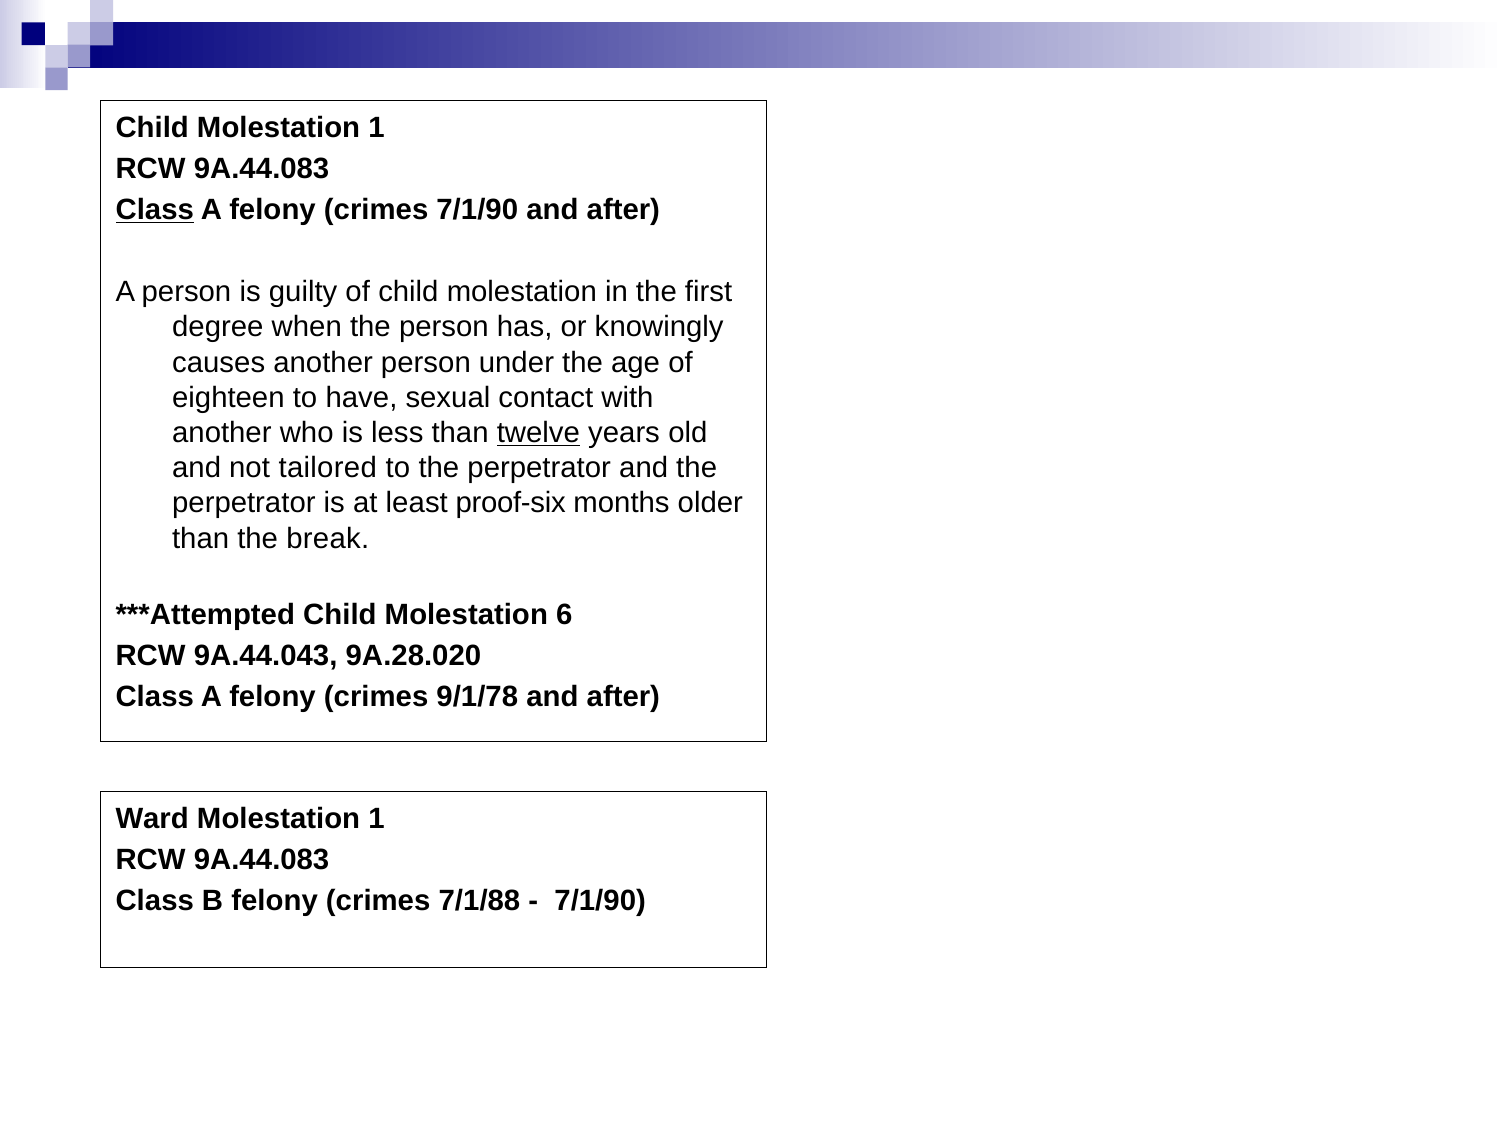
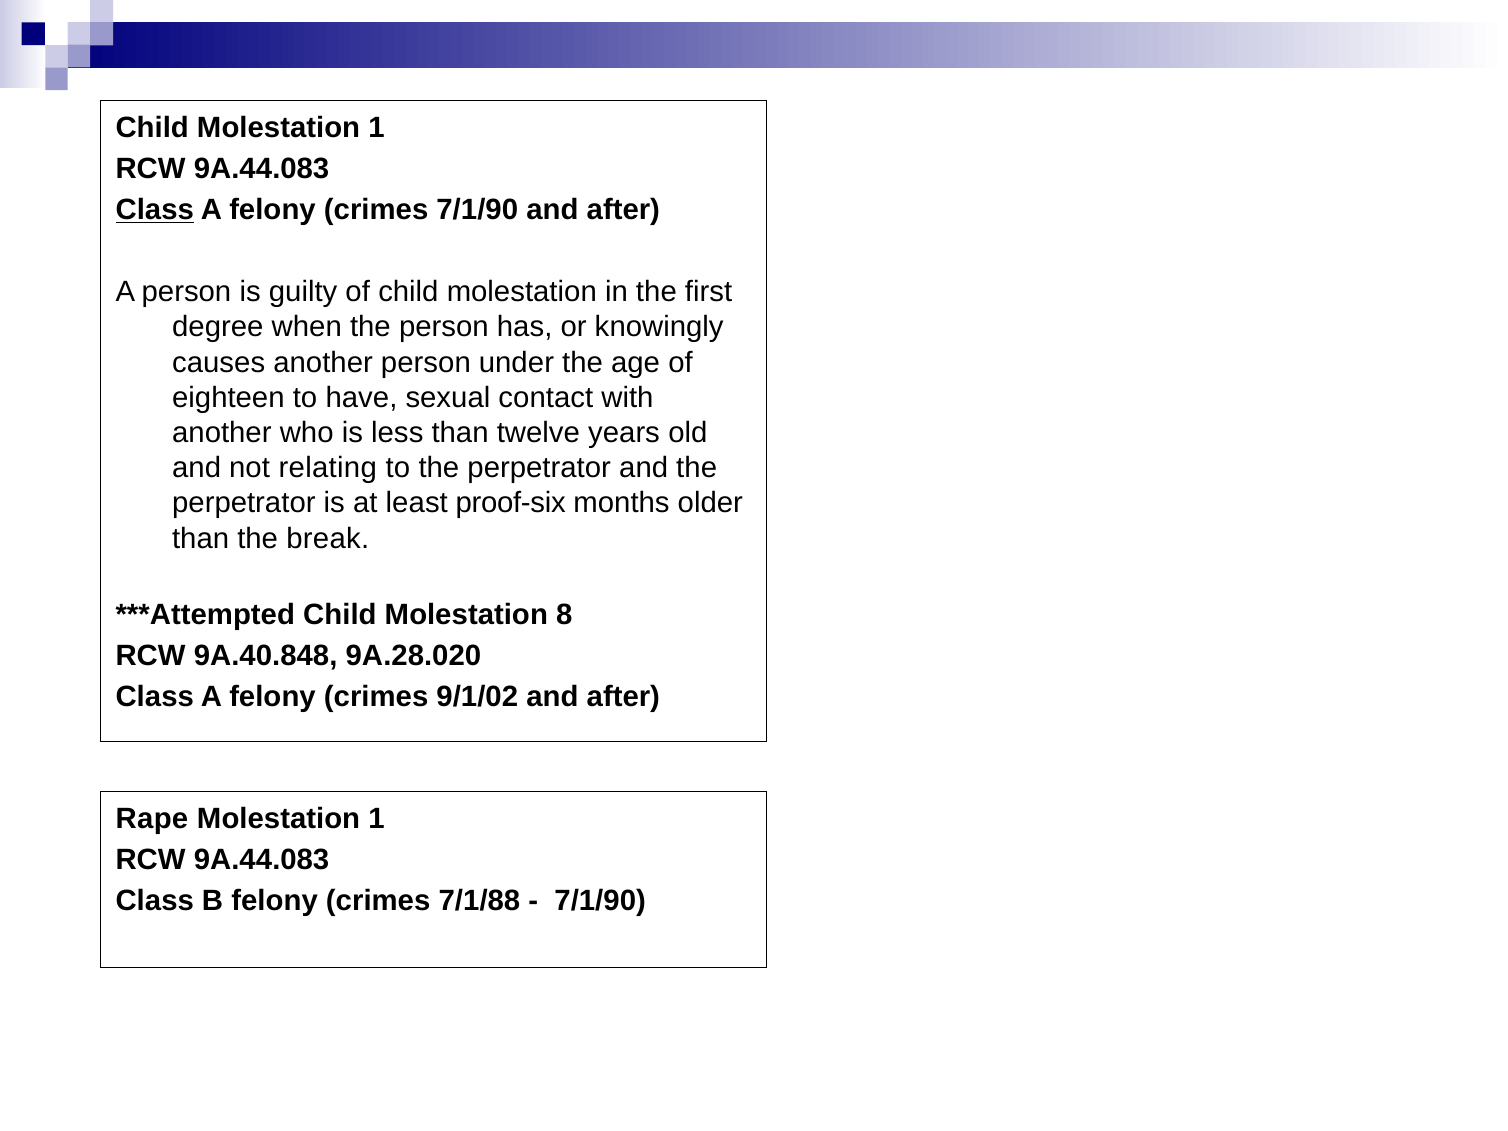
twelve underline: present -> none (538, 433)
tailored: tailored -> relating (328, 468)
6: 6 -> 8 (564, 615)
9A.44.043: 9A.44.043 -> 9A.40.848 (266, 656)
9/1/78: 9/1/78 -> 9/1/02 (477, 697)
Ward: Ward -> Rape (152, 819)
